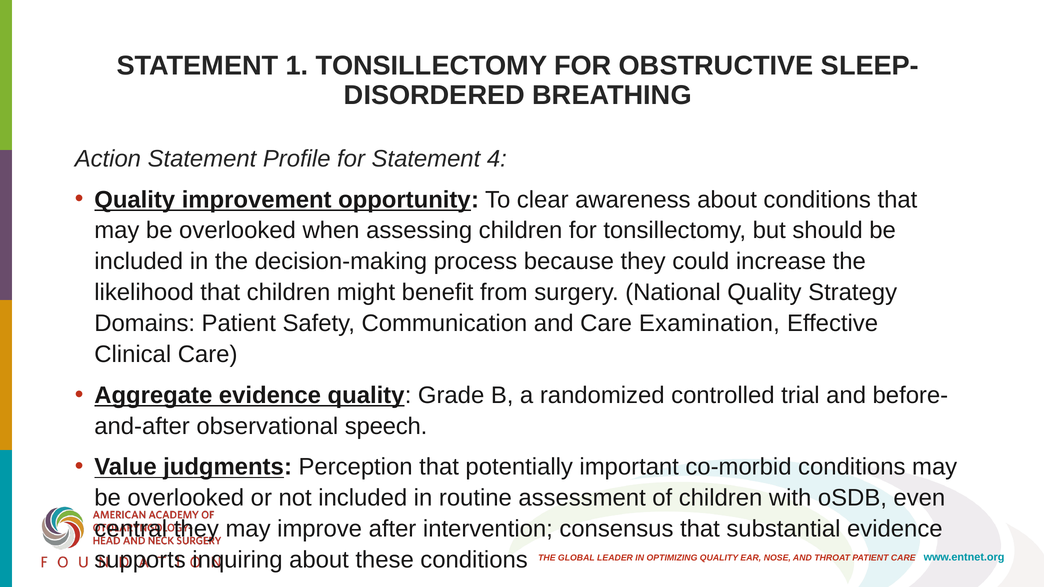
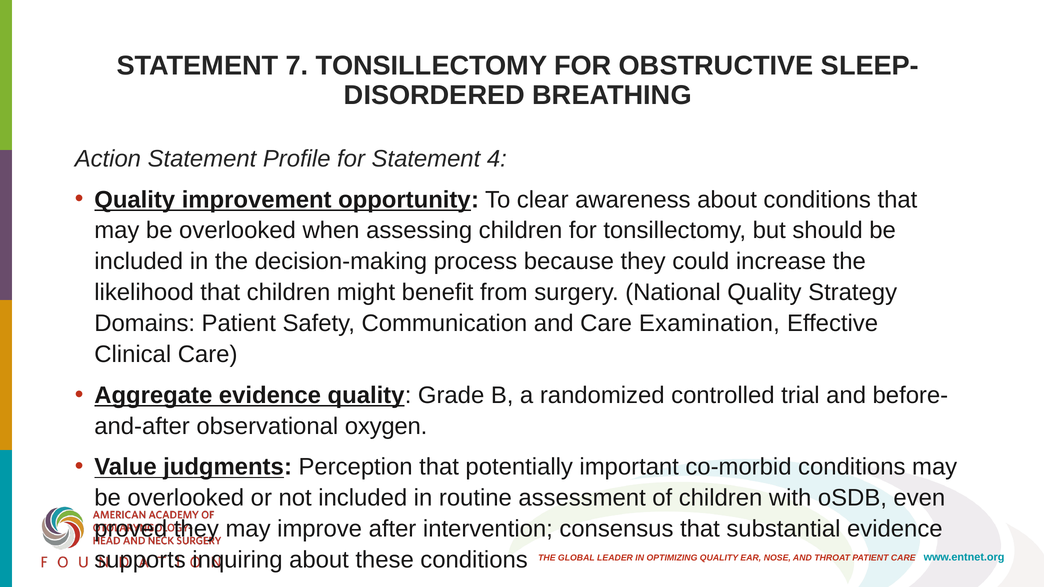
1: 1 -> 7 (297, 66)
speech: speech -> oxygen (386, 426)
central: central -> proved (131, 529)
